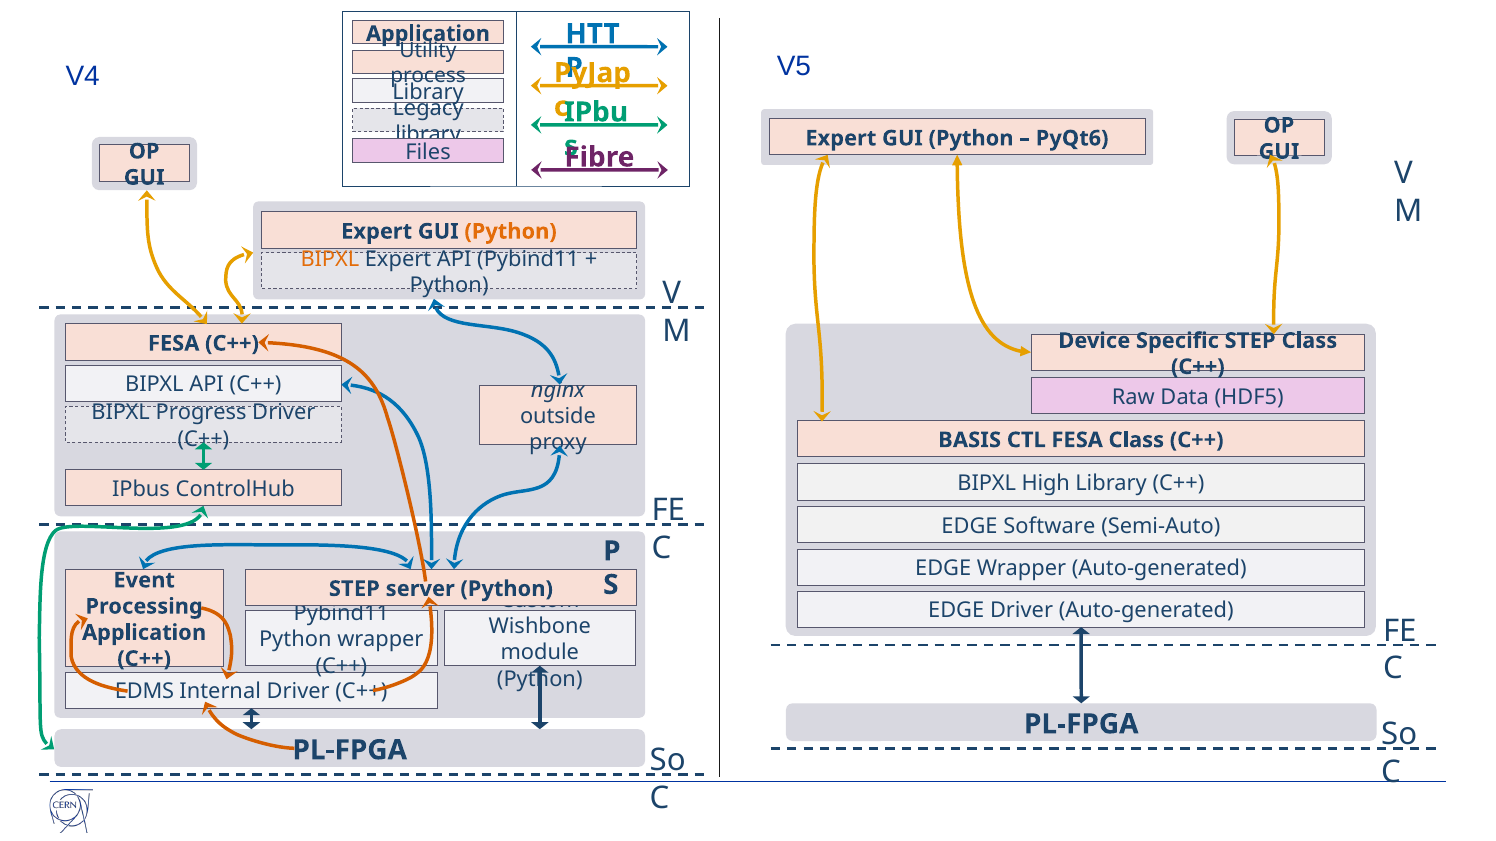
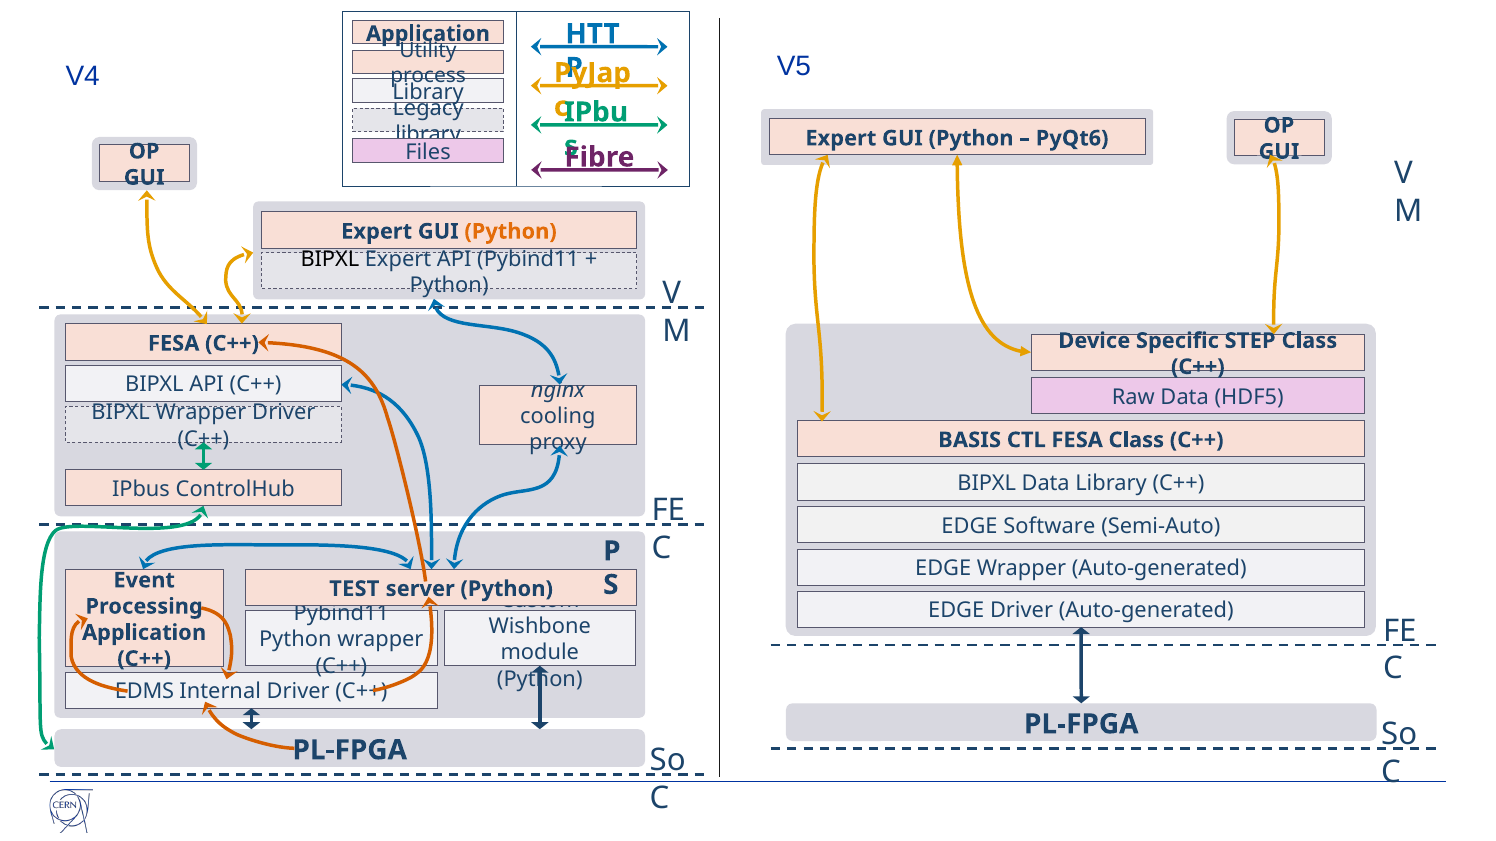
BIPXL colour: orange -> black (330, 259)
BIPXL Progress: Progress -> Wrapper (201, 413)
outside: outside -> cooling (558, 417)
BIPXL High: High -> Data (1046, 484)
STEP: STEP -> TEST (354, 589)
